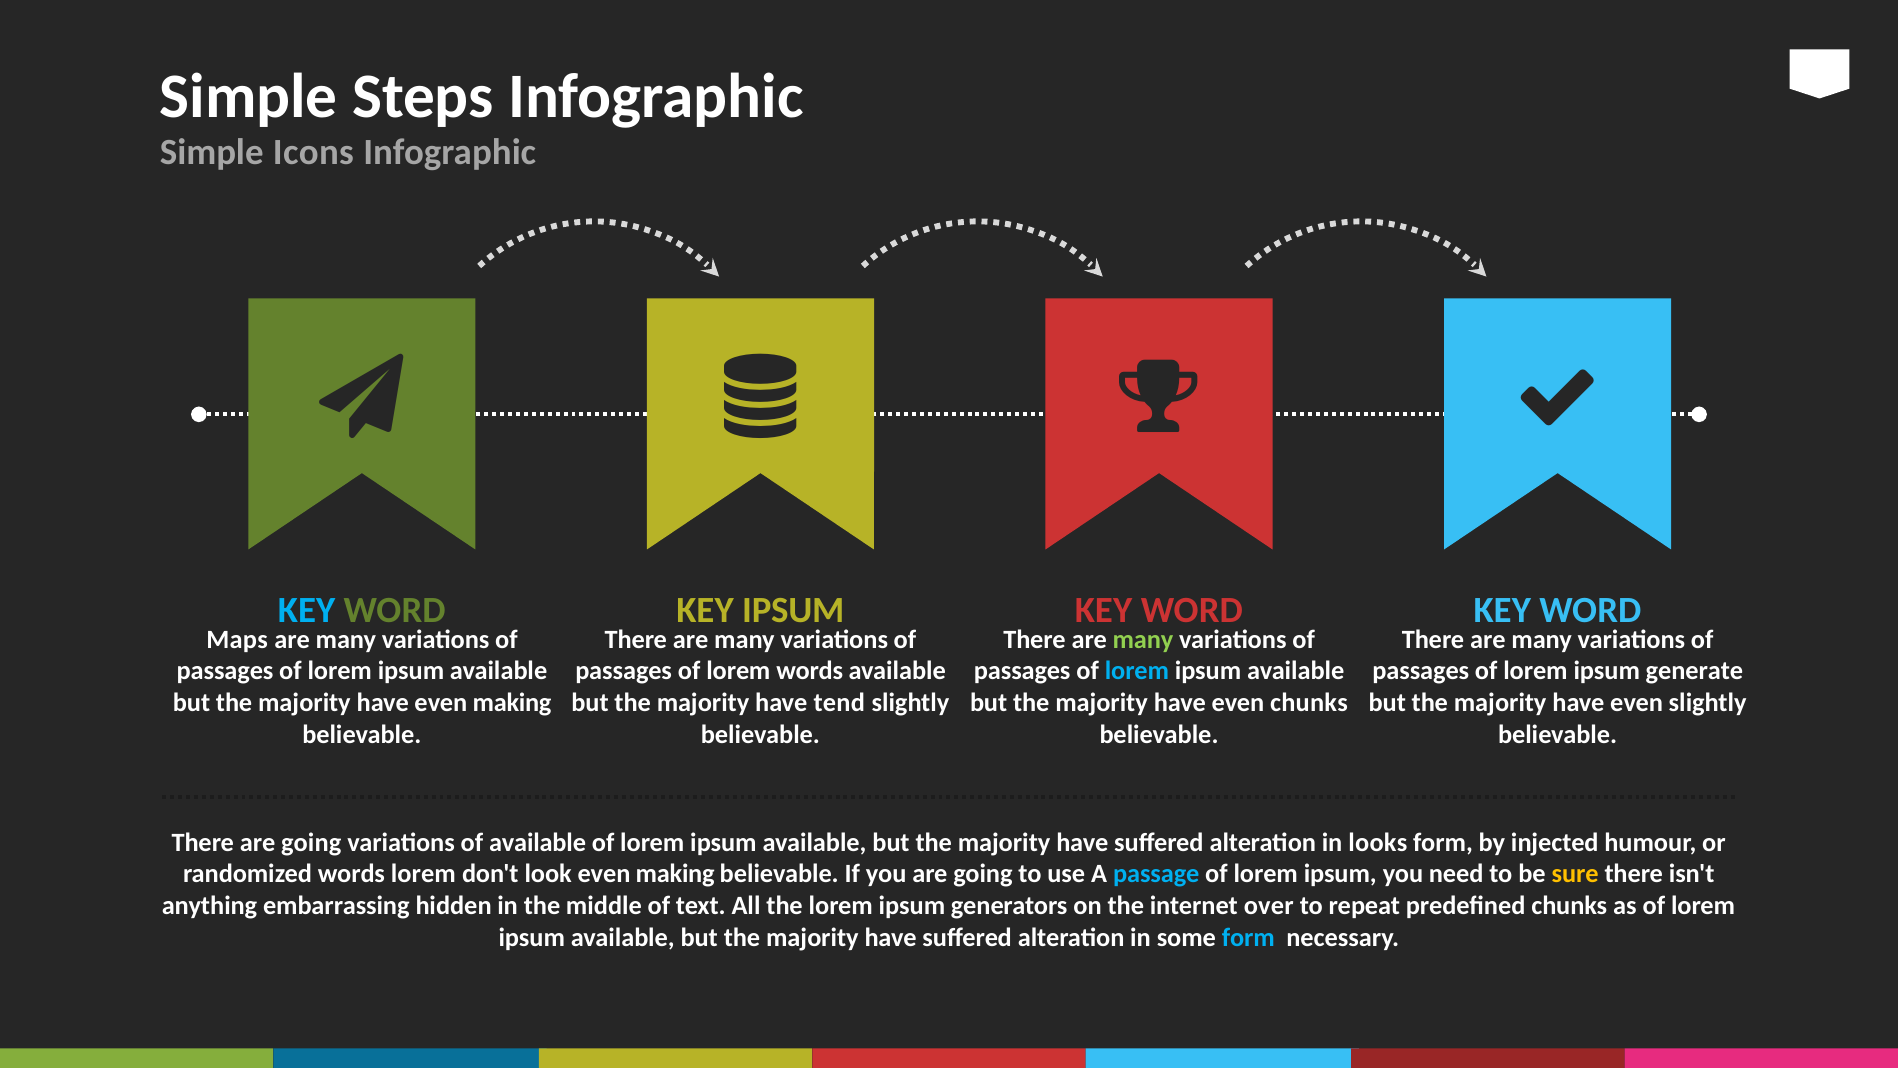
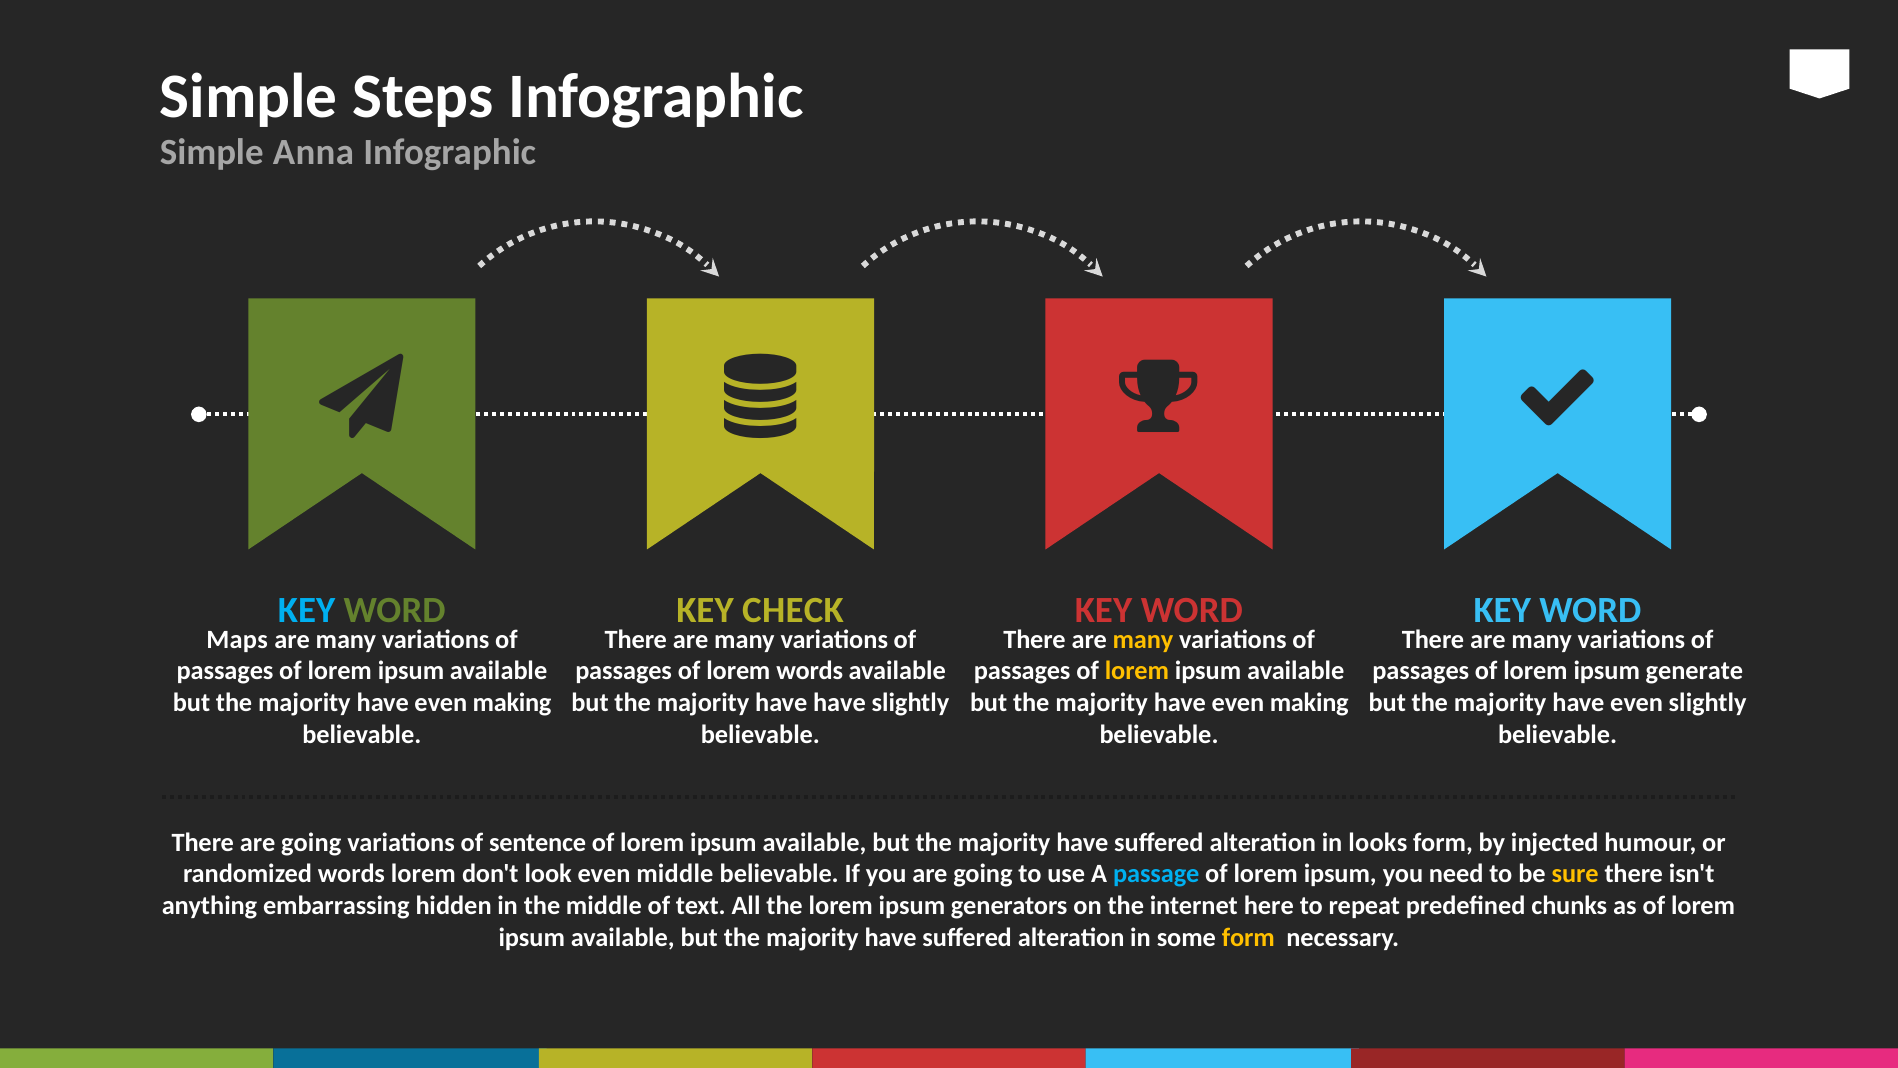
Icons: Icons -> Anna (313, 152)
KEY IPSUM: IPSUM -> CHECK (793, 610)
many colour: light green -> yellow (1143, 639)
lorem colour: light blue -> yellow (1137, 671)
have tend: tend -> have (839, 703)
chunks: chunks -> making (1309, 703)
of available: available -> sentence (538, 842)
look even making: making -> middle (675, 874)
over: over -> here (1269, 906)
form colour: light blue -> yellow (1248, 937)
